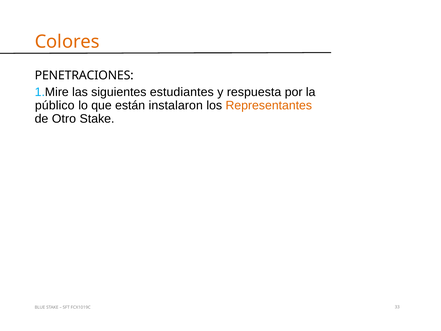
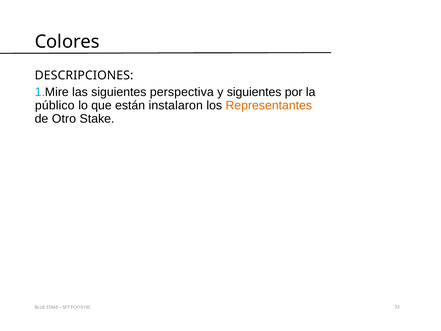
Colores colour: orange -> black (67, 42)
PENETRACIONES: PENETRACIONES -> DESCRIPCIONES (84, 75)
estudiantes: estudiantes -> perspectiva (182, 92)
y respuesta: respuesta -> siguientes (254, 92)
